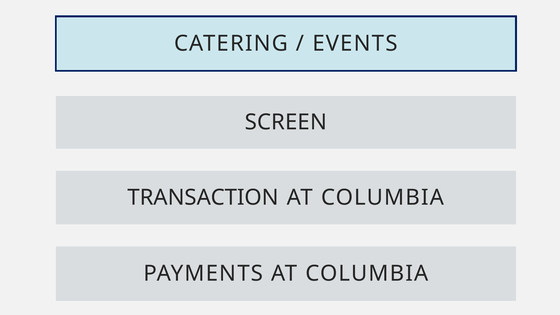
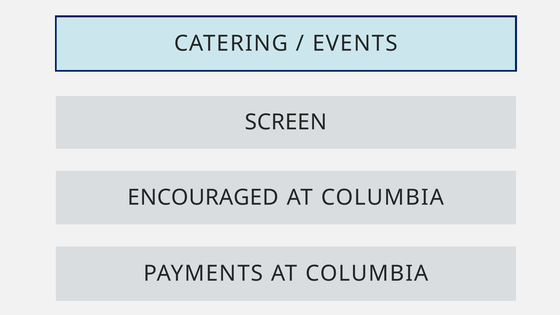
TRANSACTION: TRANSACTION -> ENCOURAGED (203, 197)
